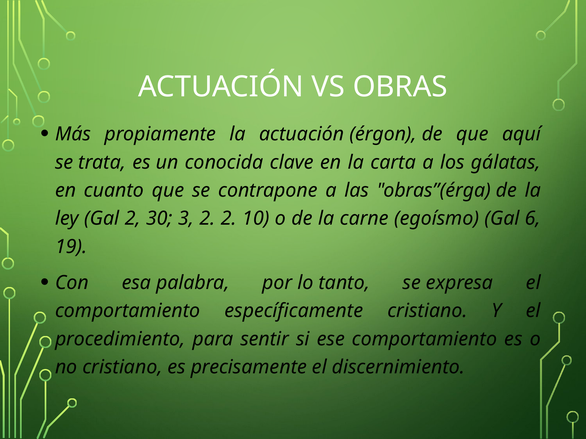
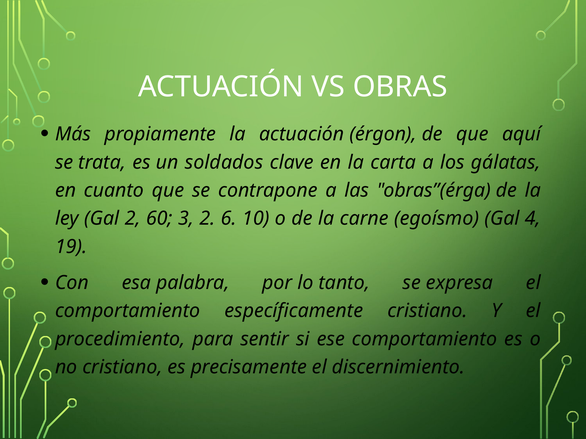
conocida: conocida -> soldados (224, 162)
30: 30 -> 60 (159, 219)
2 2: 2 -> 6 (229, 219)
6: 6 -> 4 (533, 219)
